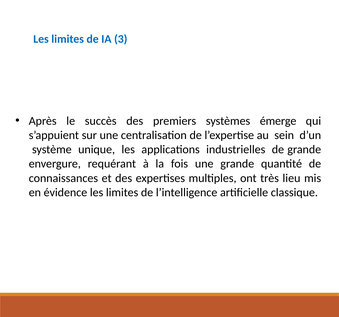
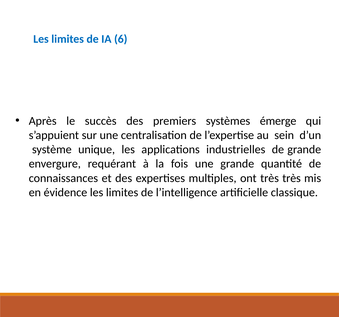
3: 3 -> 6 (121, 39)
très lieu: lieu -> très (292, 179)
